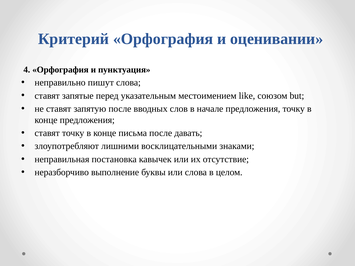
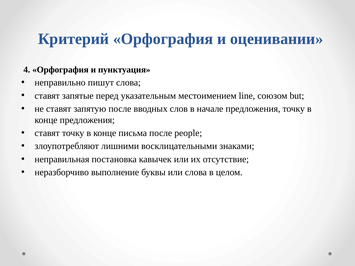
like: like -> line (247, 96)
давать: давать -> people (188, 133)
